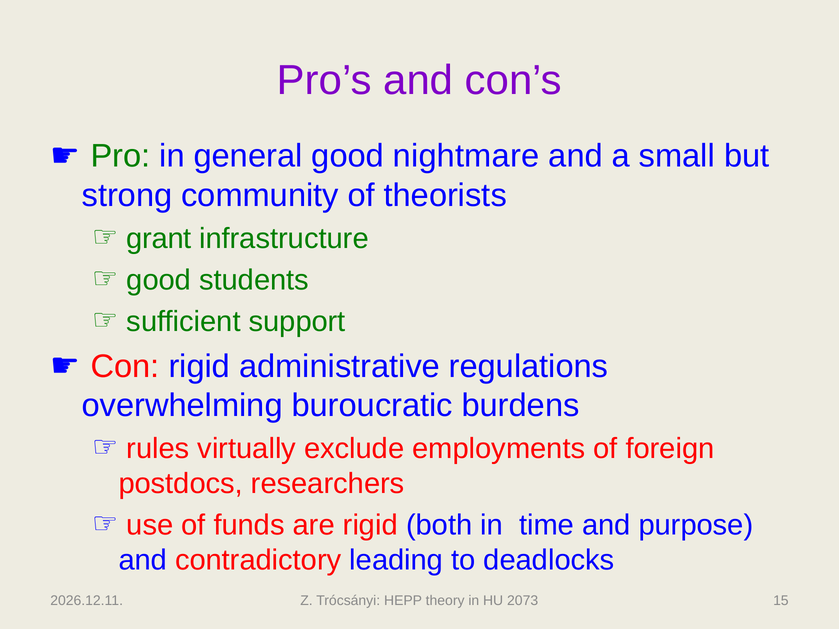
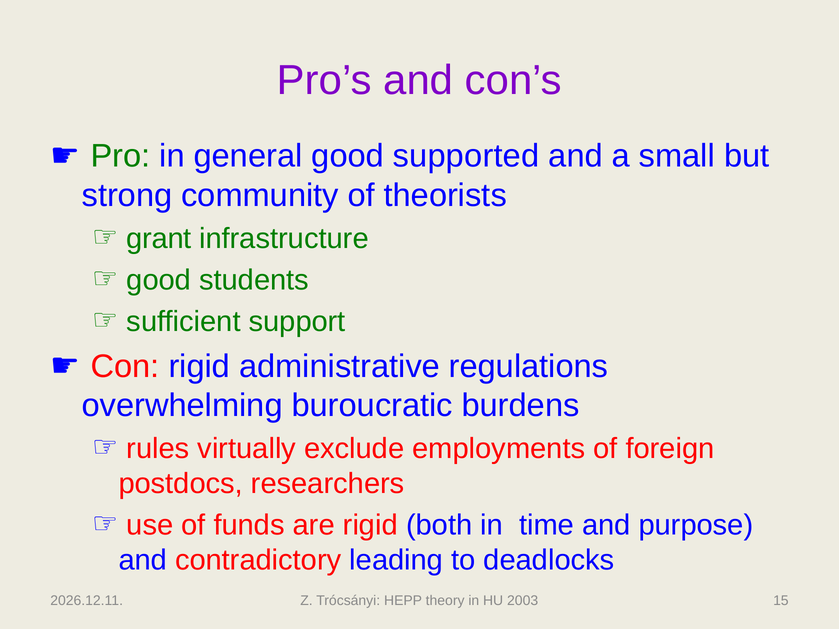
nightmare: nightmare -> supported (466, 156)
2073: 2073 -> 2003 (523, 601)
